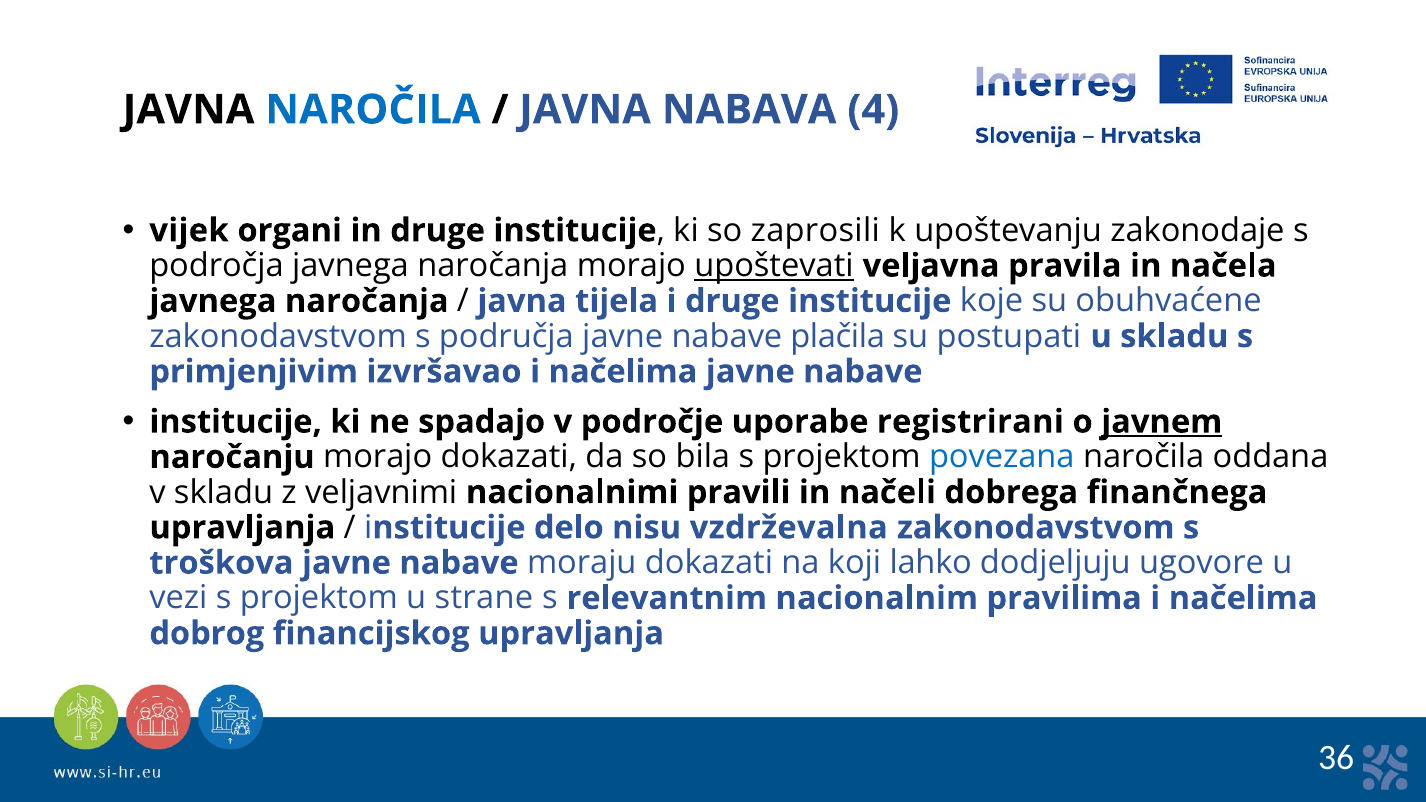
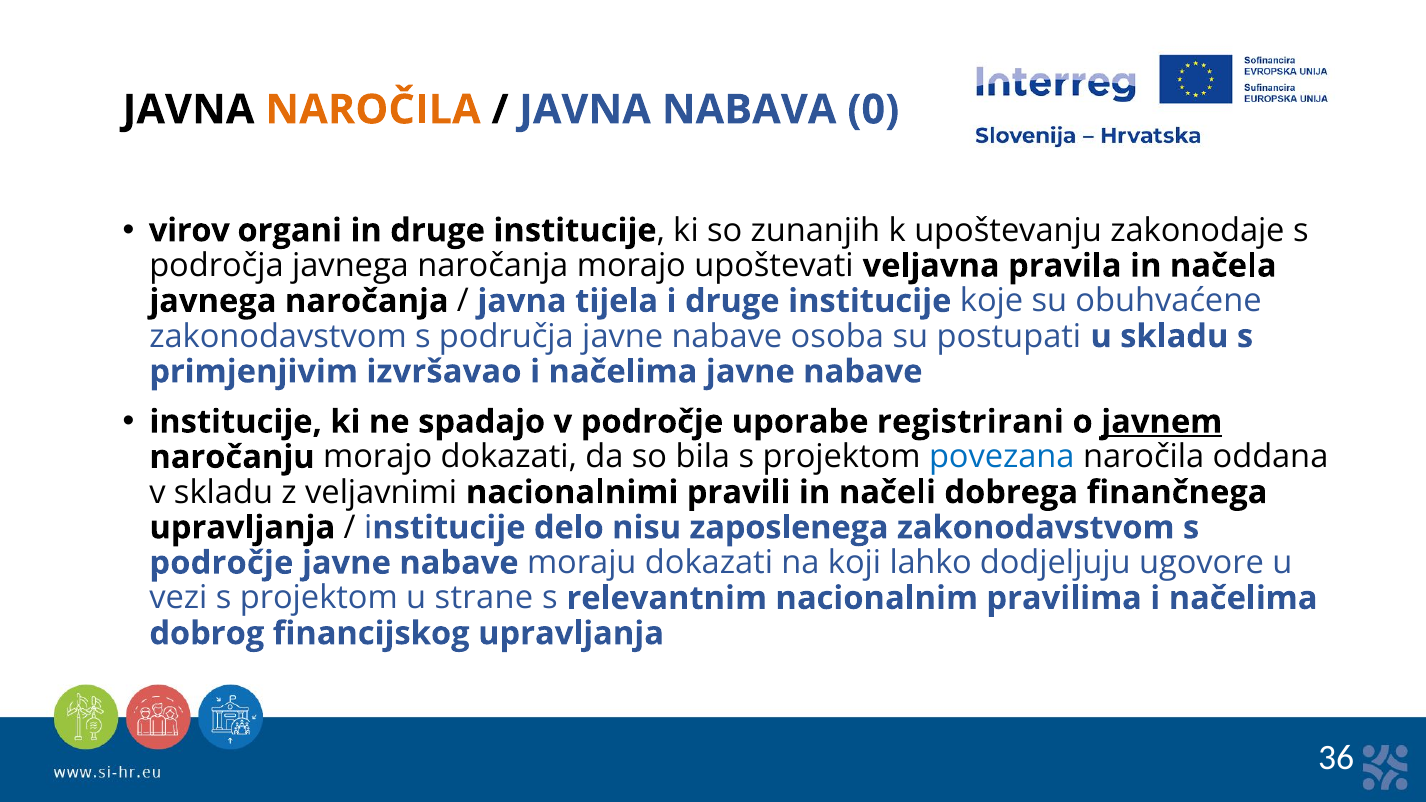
NAROČILA colour: blue -> orange (373, 110)
4: 4 -> 0 (873, 110)
vijek: vijek -> virov (189, 231)
zaprosili: zaprosili -> zunanjih (815, 231)
upoštevati underline: present -> none (774, 266)
plačila: plačila -> osoba (837, 336)
vzdrževalna: vzdrževalna -> zaposlenega (789, 528)
troškova: troškova -> področje (221, 563)
